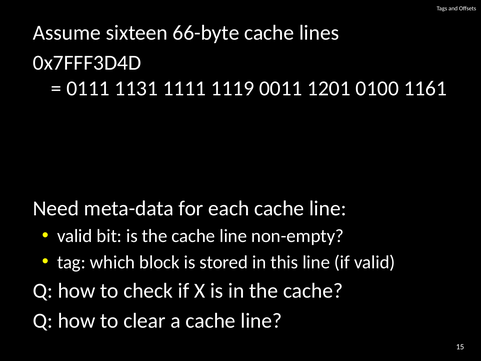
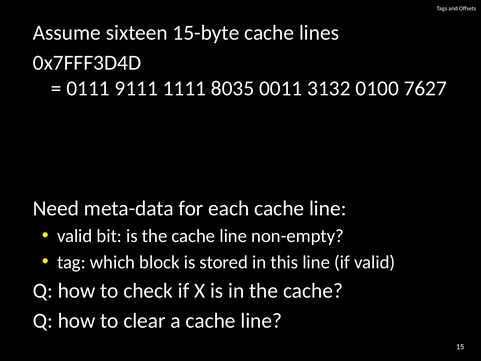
66-byte: 66-byte -> 15-byte (206, 33)
1131: 1131 -> 9111 (136, 88)
1119: 1119 -> 8035 (233, 88)
1201: 1201 -> 3132 (329, 88)
1161: 1161 -> 7627 (425, 88)
